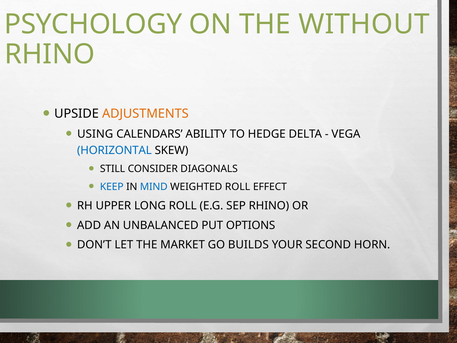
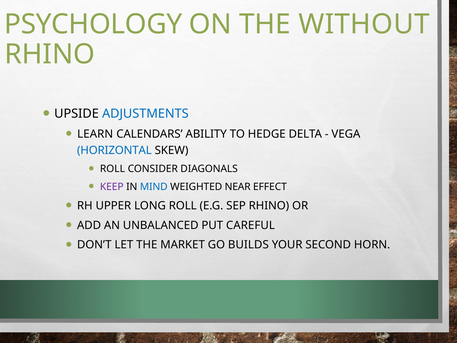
ADJUSTMENTS colour: orange -> blue (145, 114)
USING: USING -> LEARN (95, 134)
STILL: STILL -> ROLL (112, 169)
KEEP colour: blue -> purple (112, 187)
WEIGHTED ROLL: ROLL -> NEAR (238, 187)
OPTIONS: OPTIONS -> CAREFUL (250, 225)
